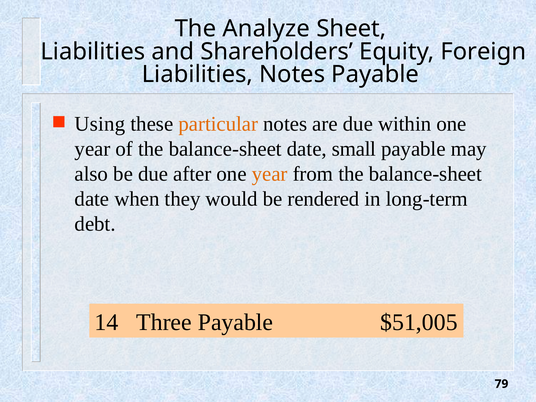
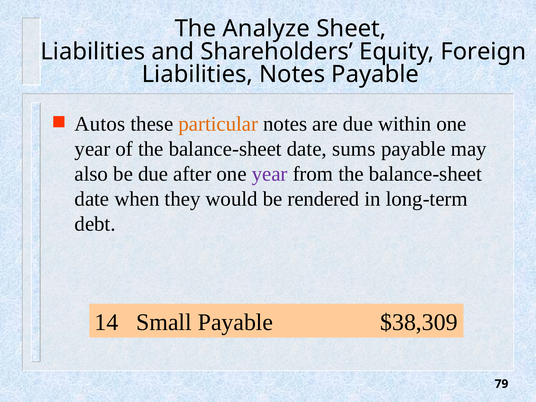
Using: Using -> Autos (100, 124)
small: small -> sums (354, 149)
year colour: orange -> purple (270, 174)
Three: Three -> Small (164, 322)
$51,005: $51,005 -> $38,309 (419, 322)
